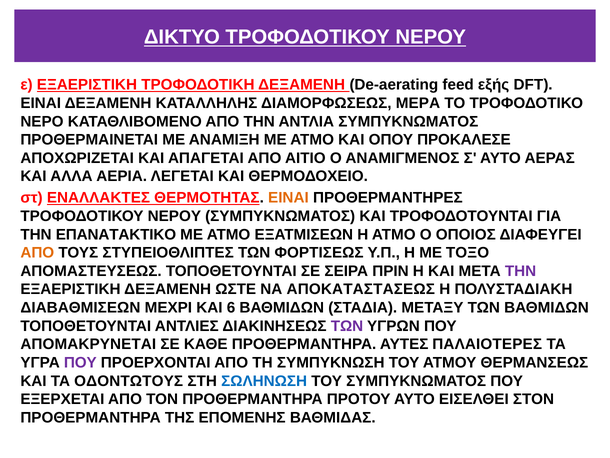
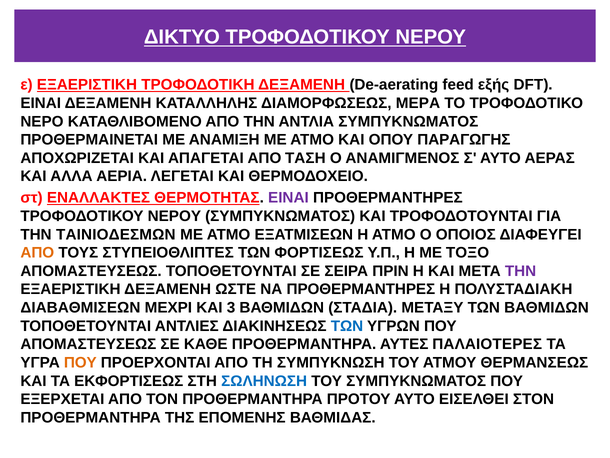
ΠΡΟΚΑΛΕΣΕ: ΠΡΟΚΑΛΕΣΕ -> ΠΑΡΑΓΩΓΗΣ (464, 140)
ΑΙΤΙΟ: ΑΙΤΙΟ -> ΤΑΣΗ (305, 158)
ΕΙΝΑΙ colour: orange -> purple (288, 198)
ΕΠΑΝΑΤΑΚΤΙΚΟ: ΕΠΑΝΑΤΑΚΤΙΚΟ -> ΤΑΙΝΙΟΔΕΣΜΩΝ (116, 234)
ΝΑ ΑΠΟΚΑΤΑΣΤΑΣΕΩΣ: ΑΠΟΚΑΤΑΣΤΑΣΕΩΣ -> ΠΡΟΘΕΡΜΑΝΤΗΡΕΣ (361, 289)
6: 6 -> 3 (231, 307)
ΤΩΝ colour: purple -> blue (347, 326)
ΑΠΟΜΑΚΡΥΝΕΤΑΙ: ΑΠΟΜΑΚΡΥΝΕΤΑΙ -> ΑΠΟΜΑΣΤΕΥΣΕΩΣ (88, 344)
ΠΟΥ colour: purple -> orange (80, 362)
ΟΔΟΝΤΩΤΟΥΣ: ΟΔΟΝΤΩΤΟΥΣ -> ΕΚΦΟΡΤΙΣΕΩΣ (129, 381)
